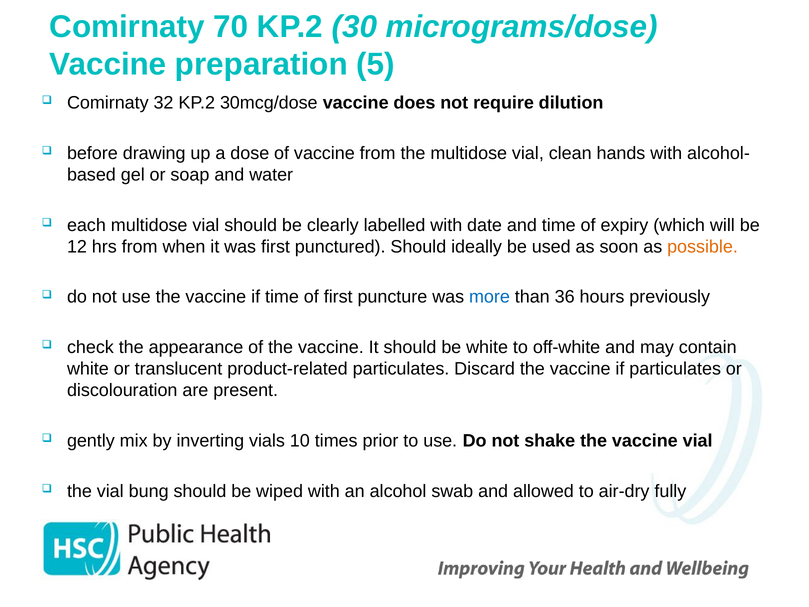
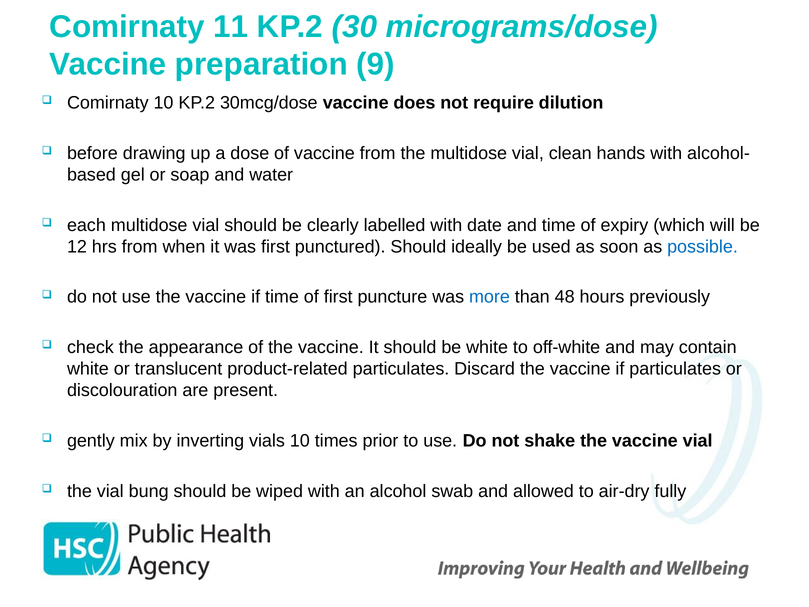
70: 70 -> 11 (231, 27)
5: 5 -> 9 (376, 64)
Comirnaty 32: 32 -> 10 (163, 103)
possible colour: orange -> blue (703, 247)
36: 36 -> 48 (565, 297)
